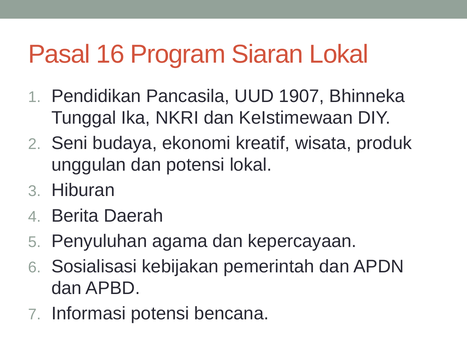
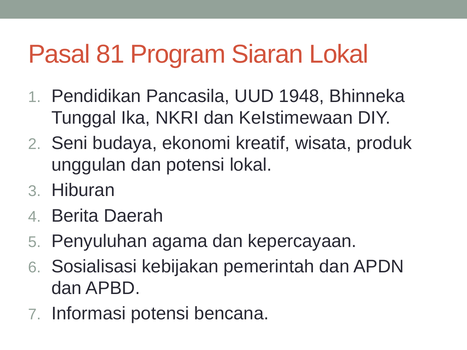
16: 16 -> 81 (110, 54)
1907: 1907 -> 1948 (302, 96)
